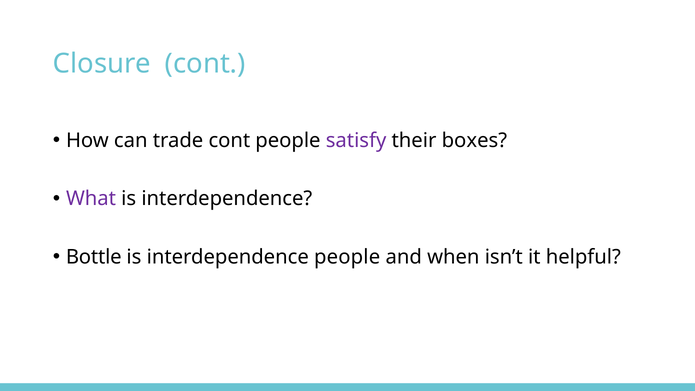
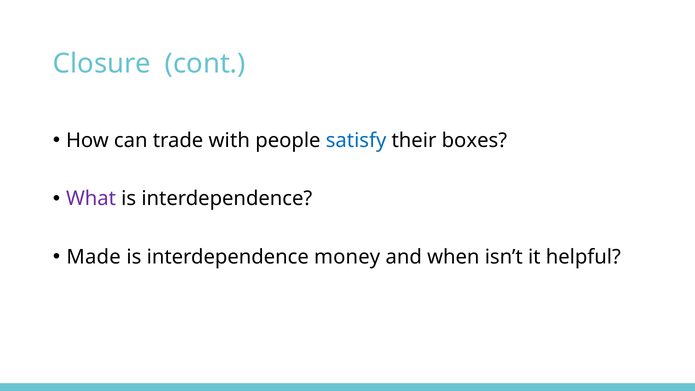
trade cont: cont -> with (229, 141)
satisfy colour: purple -> blue (356, 141)
Bottle: Bottle -> Made (94, 257)
interdependence people: people -> money (347, 257)
